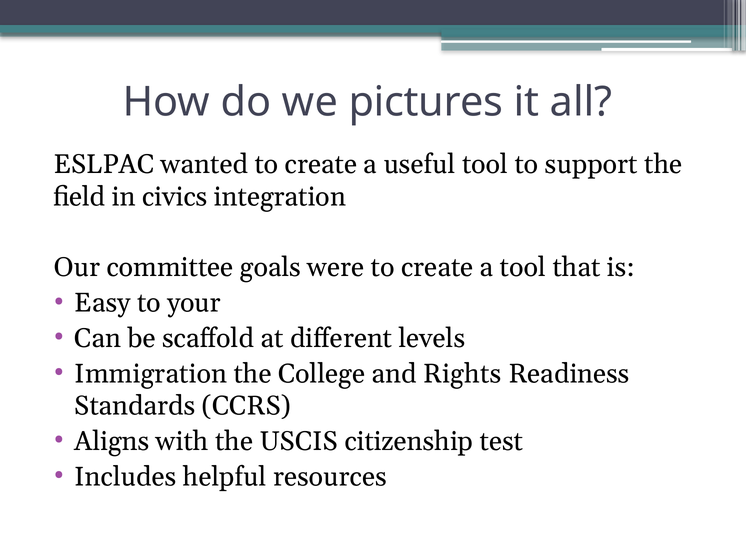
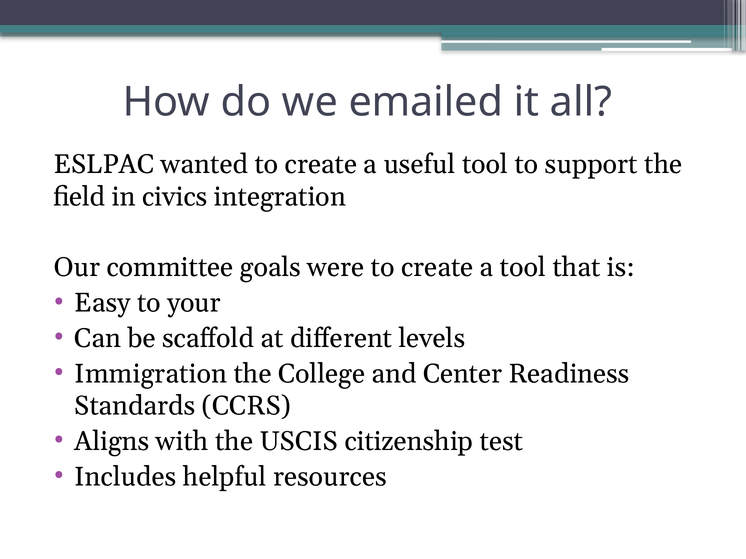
pictures: pictures -> emailed (426, 102)
Rights: Rights -> Center (463, 374)
